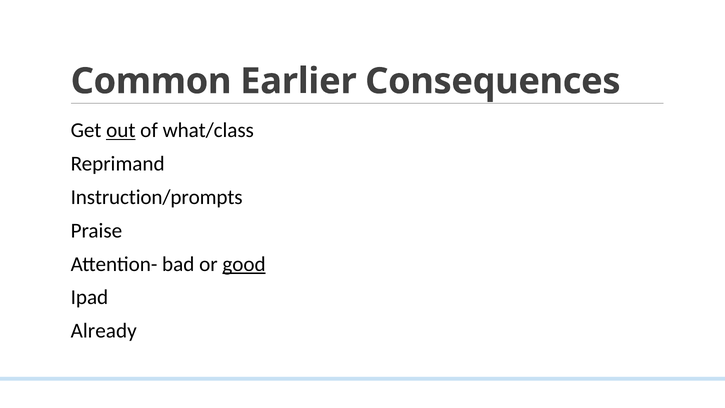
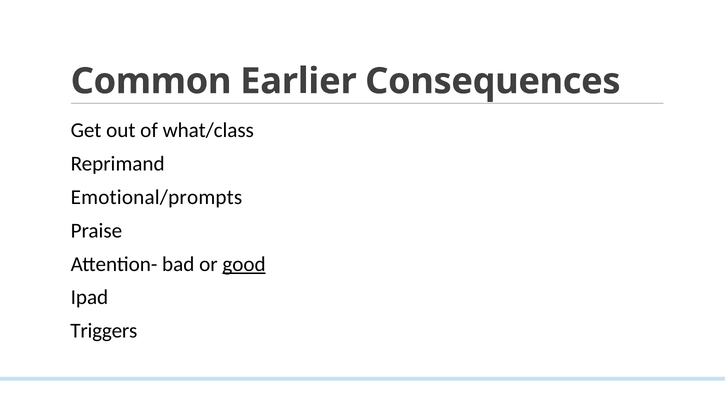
out underline: present -> none (121, 130)
Instruction/prompts: Instruction/prompts -> Emotional/prompts (156, 197)
Already: Already -> Triggers (104, 331)
